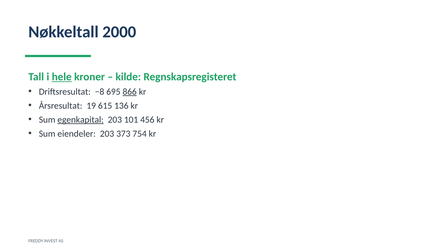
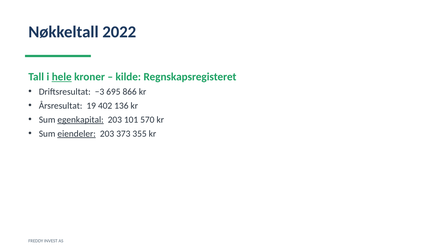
2000: 2000 -> 2022 (119, 32)
−8: −8 -> −3 (100, 92)
866 underline: present -> none (130, 92)
615: 615 -> 402 (105, 106)
456: 456 -> 570 (147, 120)
eiendeler underline: none -> present (77, 134)
754: 754 -> 355 (140, 134)
